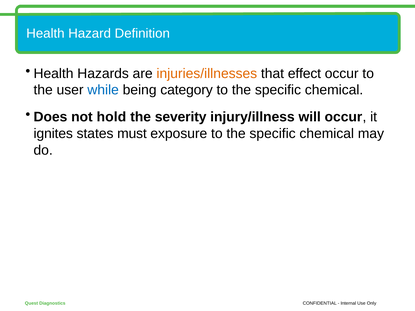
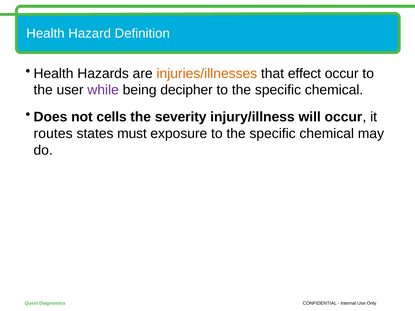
while colour: blue -> purple (103, 90)
category: category -> decipher (187, 90)
hold: hold -> cells (112, 117)
ignites: ignites -> routes (53, 134)
